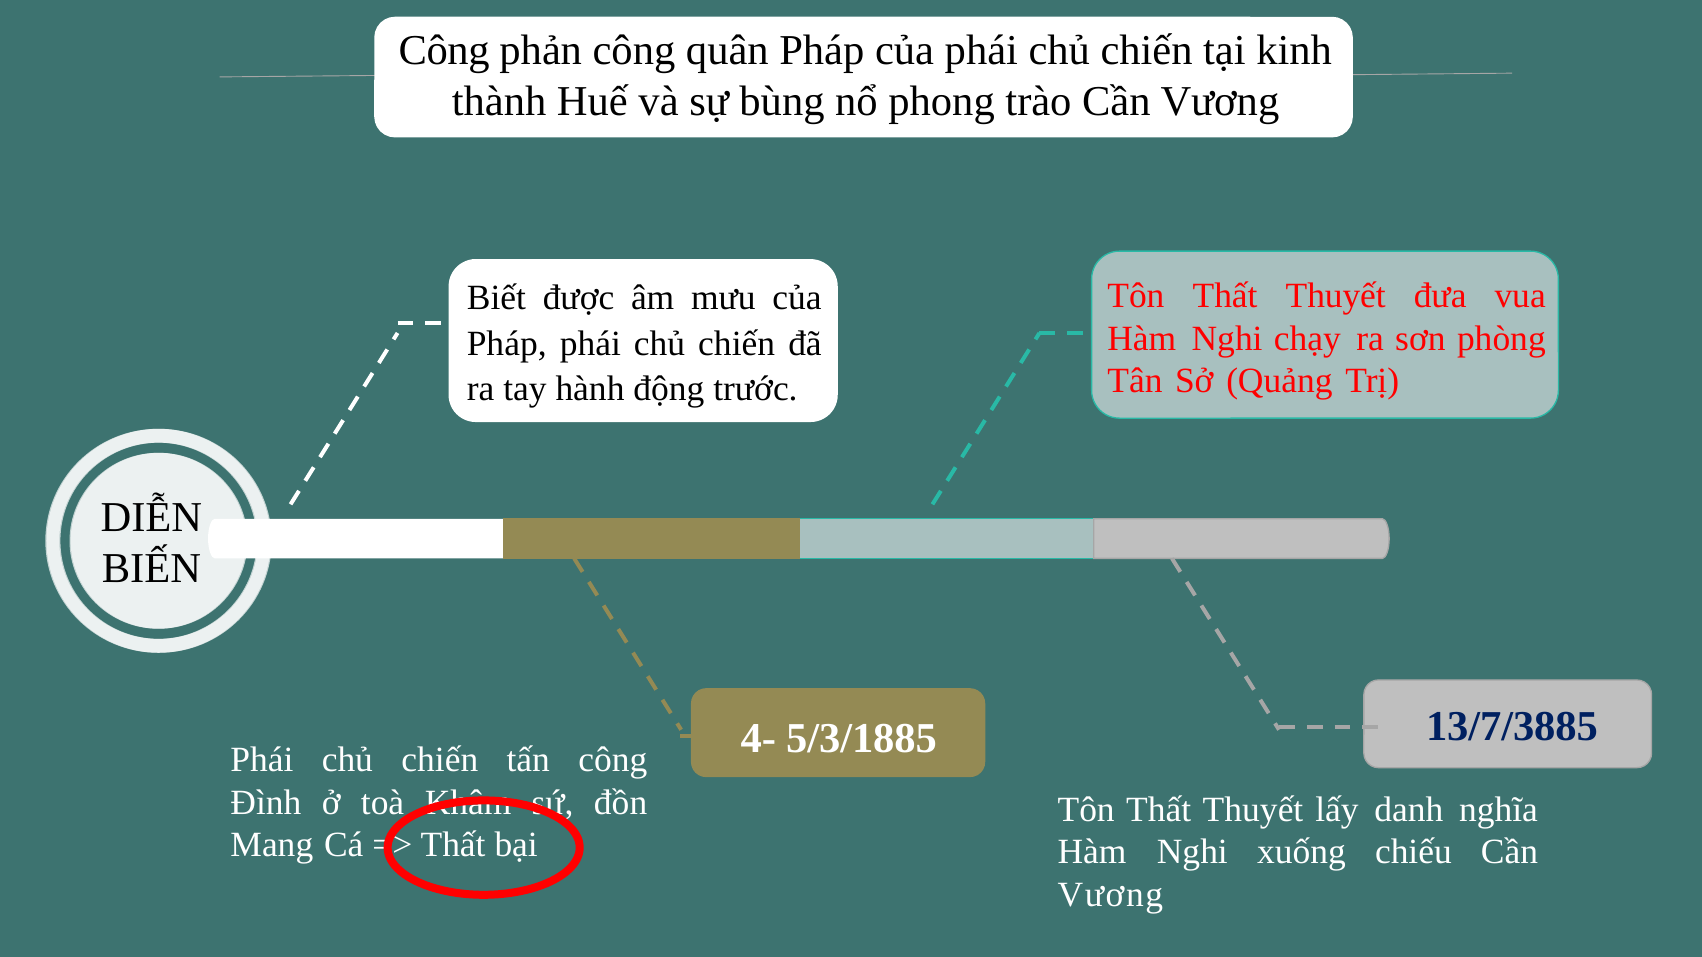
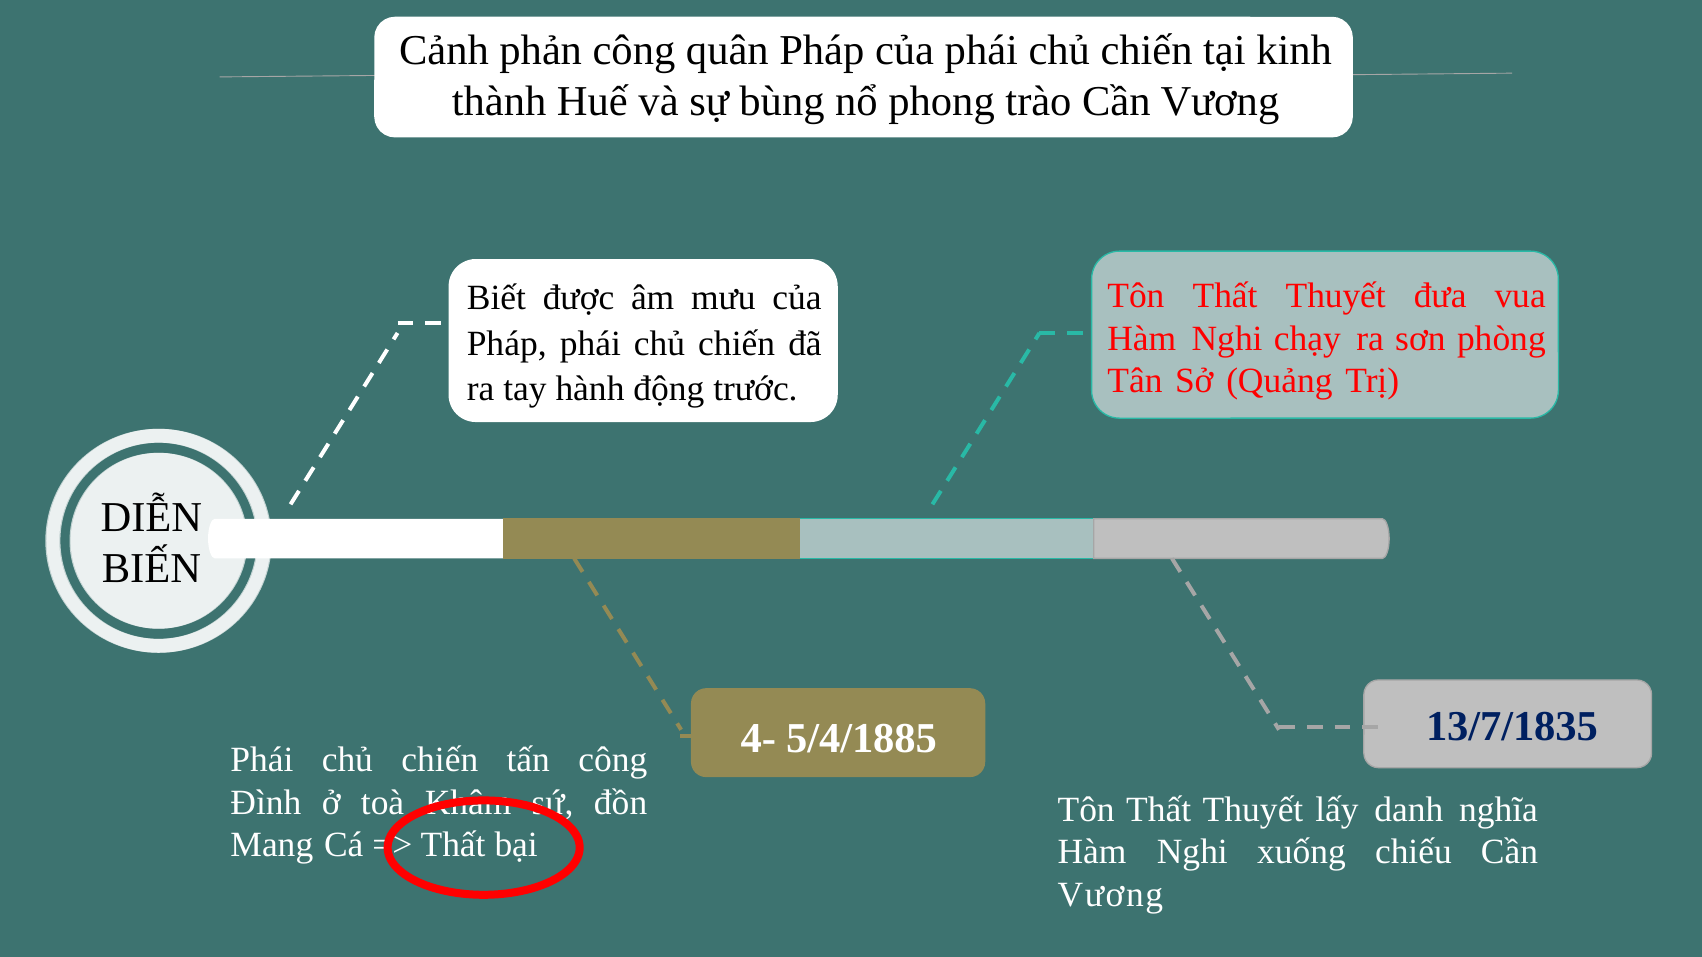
Công: Công -> Cảnh (444, 51)
13/7/3885: 13/7/3885 -> 13/7/1835 (1512, 727)
5/3/1885: 5/3/1885 -> 5/4/1885 (862, 739)
